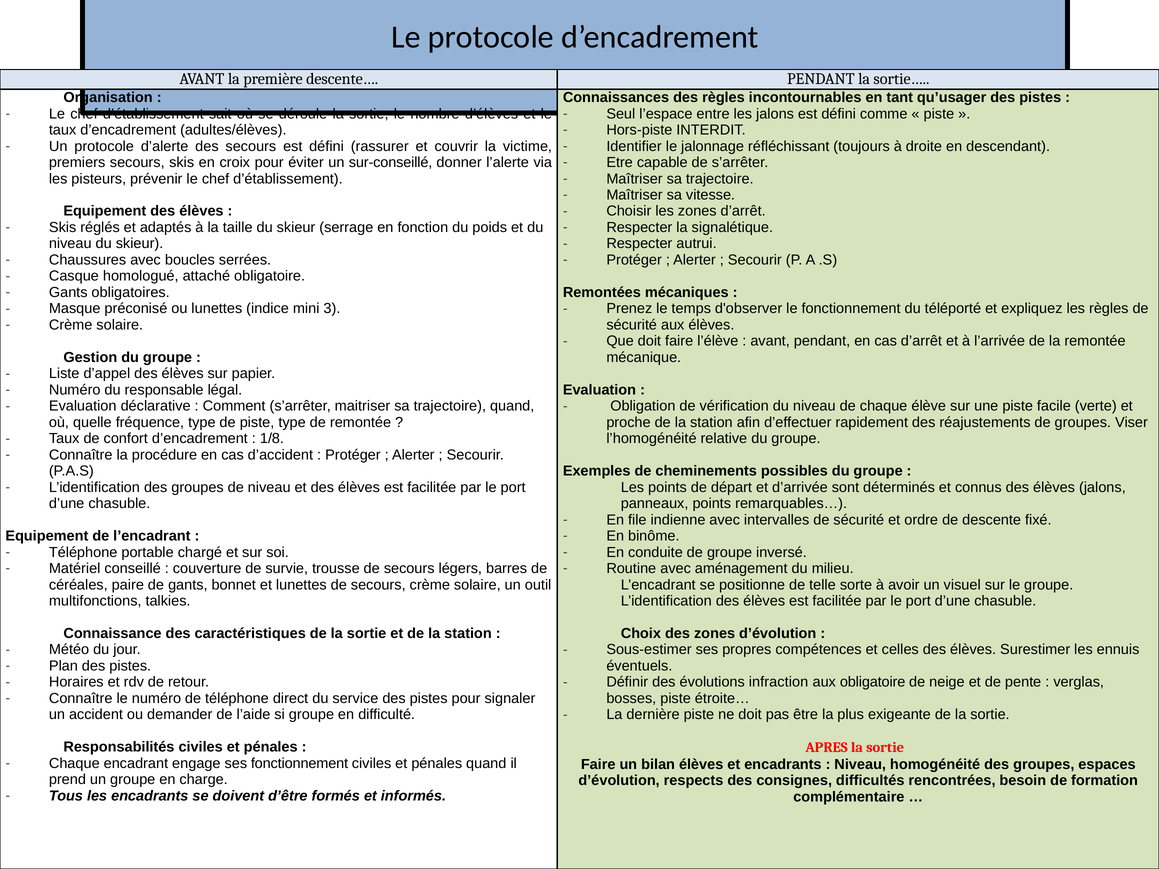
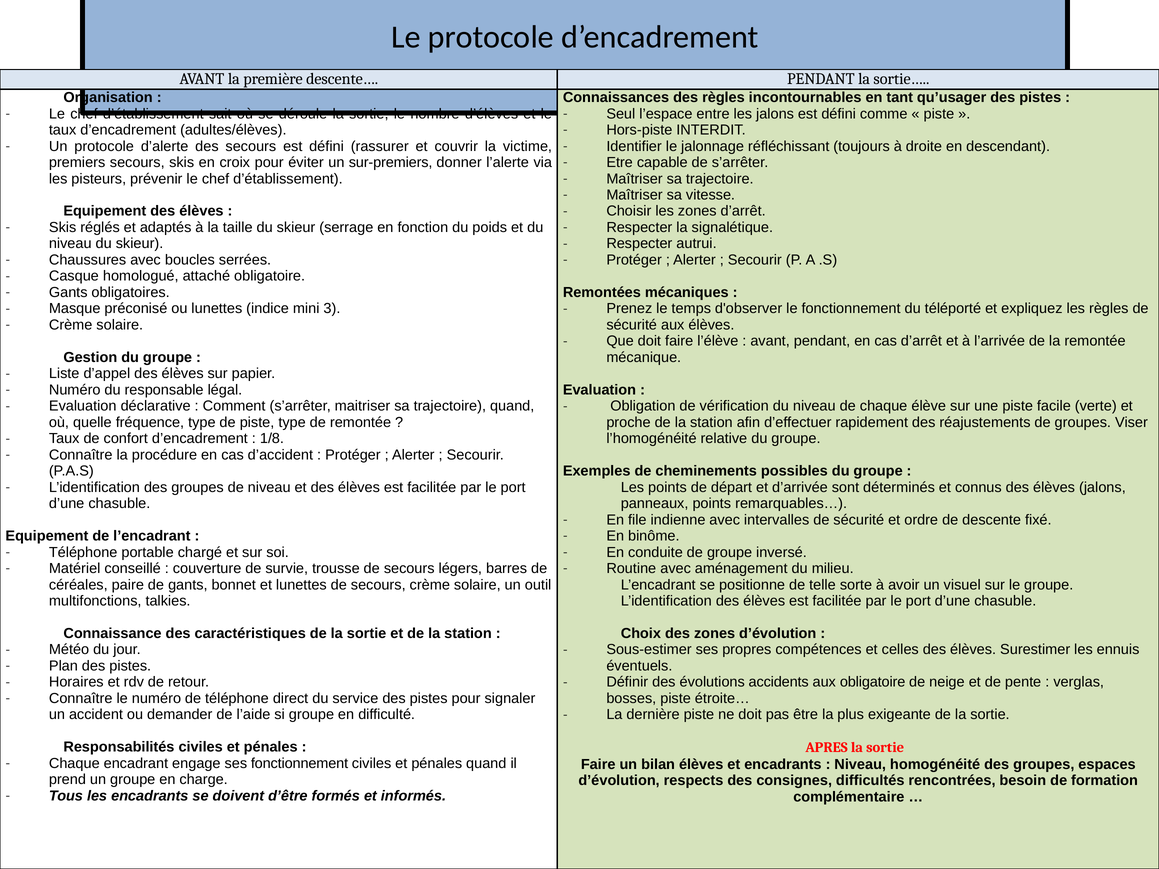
sur-conseillé: sur-conseillé -> sur-premiers (391, 163)
infraction: infraction -> accidents (779, 682)
